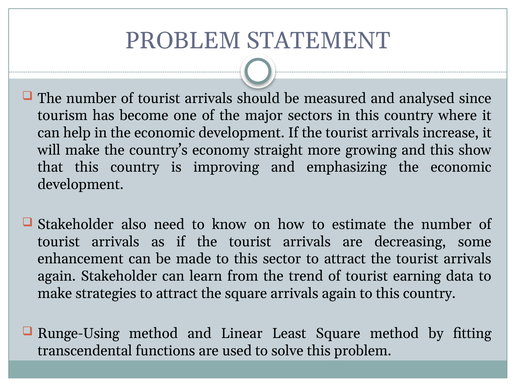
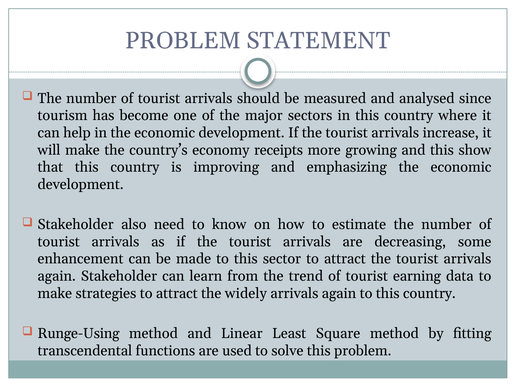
straight: straight -> receipts (279, 150)
the square: square -> widely (246, 293)
